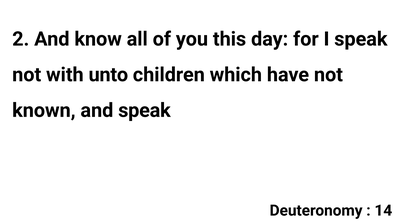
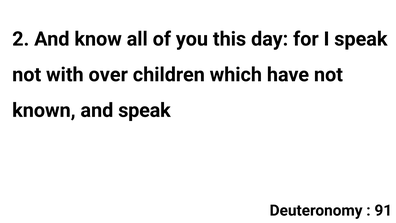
unto: unto -> over (108, 75)
14: 14 -> 91 (383, 210)
